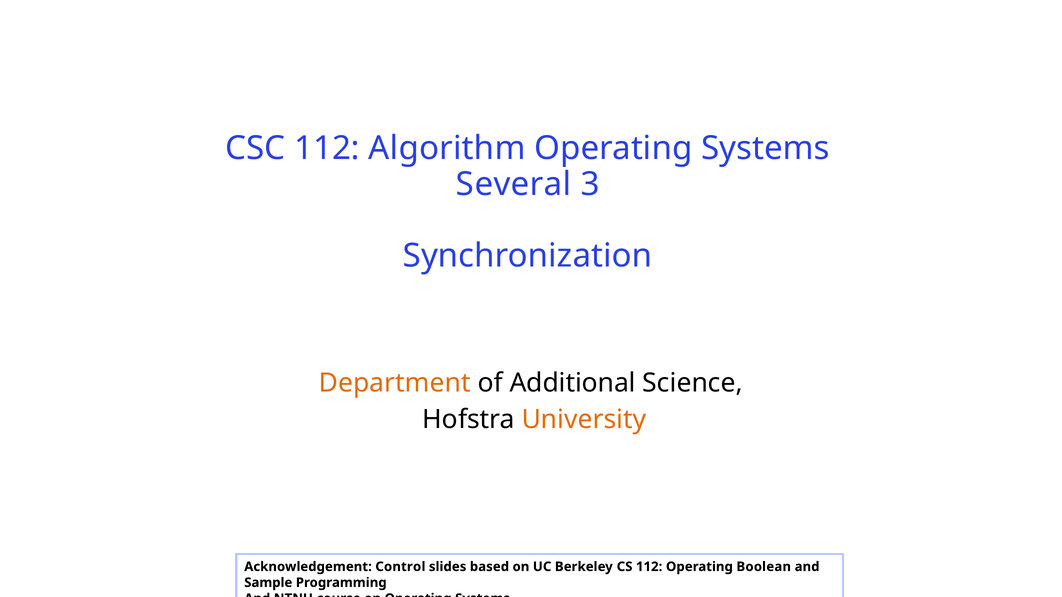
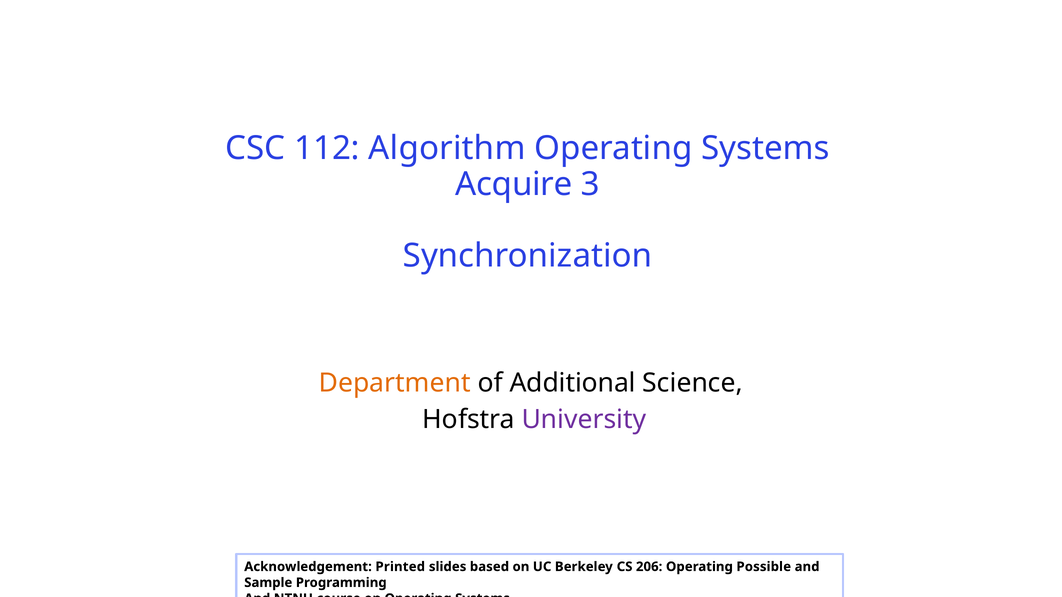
Several: Several -> Acquire (514, 184)
University colour: orange -> purple (584, 420)
Control: Control -> Printed (400, 567)
CS 112: 112 -> 206 (649, 567)
Boolean: Boolean -> Possible (764, 567)
